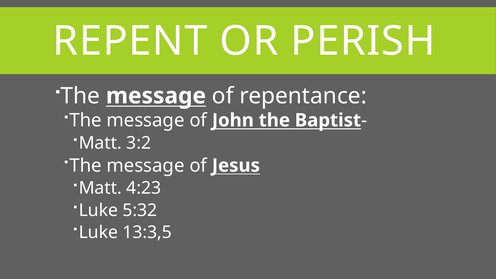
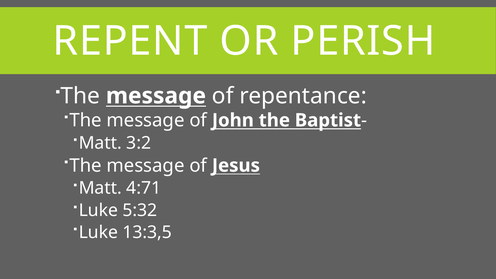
4:23: 4:23 -> 4:71 (144, 188)
